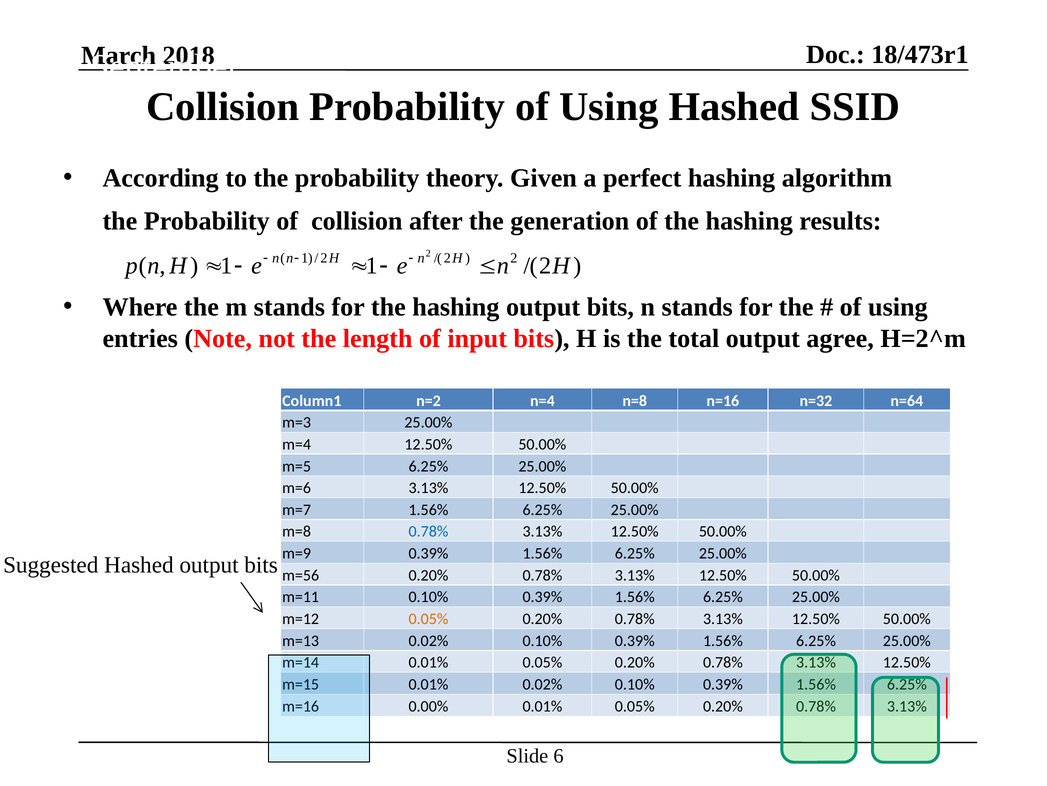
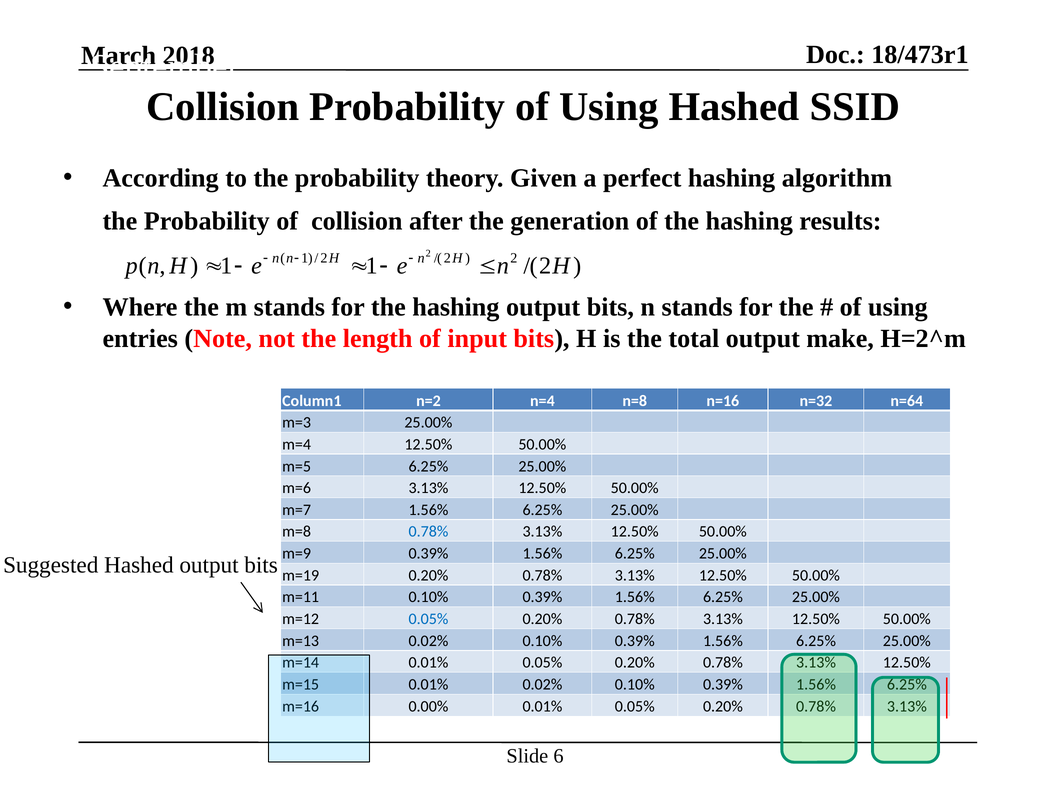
agree: agree -> make (840, 338)
m=56: m=56 -> m=19 (301, 575)
0.05% colour: orange -> blue (428, 618)
